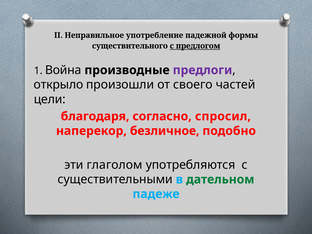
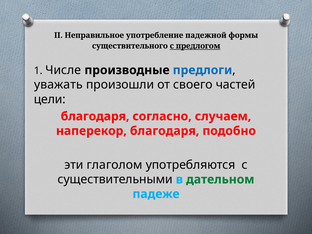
Война: Война -> Числе (63, 70)
предлоги colour: purple -> blue (203, 70)
открыло: открыло -> уважать (58, 85)
спросил: спросил -> случаем (223, 116)
наперекор безличное: безличное -> благодаря (165, 131)
